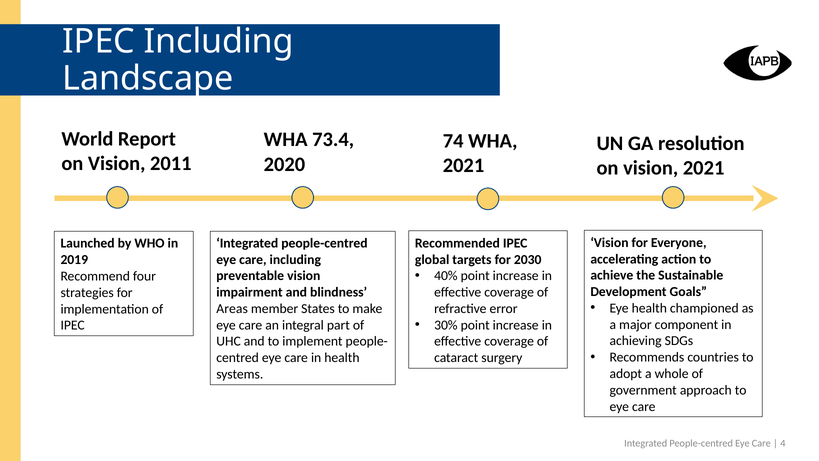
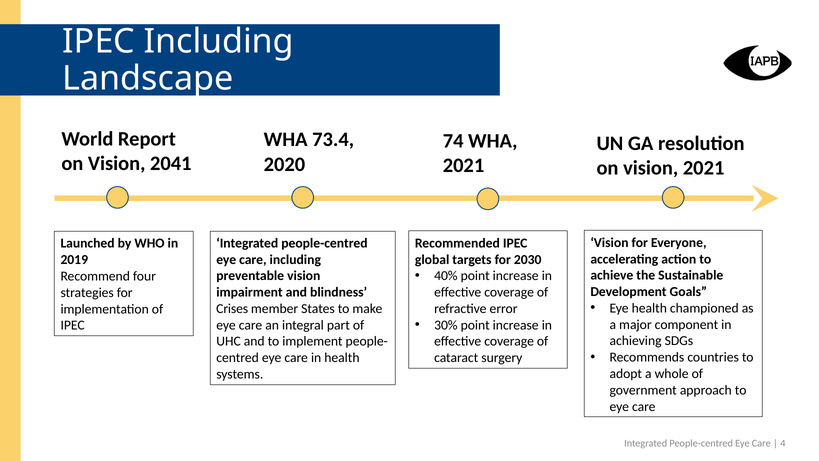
2011: 2011 -> 2041 (171, 163)
Areas: Areas -> Crises (232, 308)
